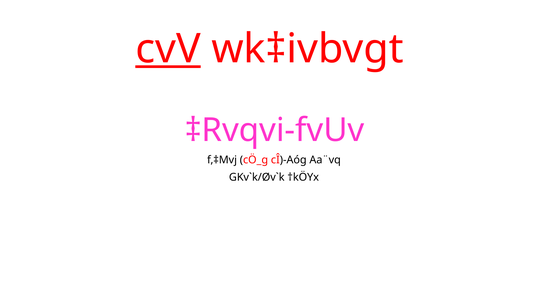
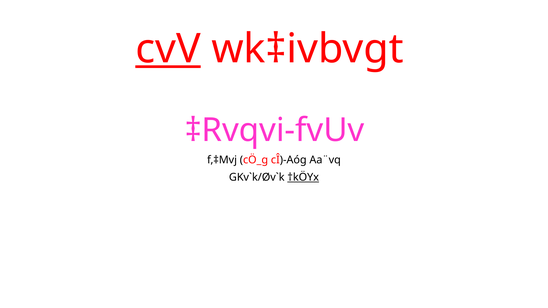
†kÖYx underline: none -> present (303, 177)
